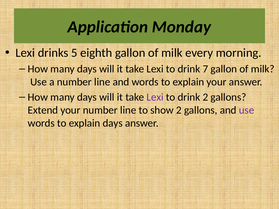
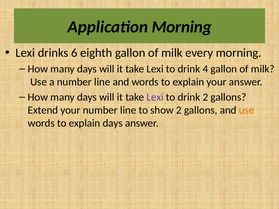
Application Monday: Monday -> Morning (182, 27)
5: 5 -> 6 (74, 53)
7: 7 -> 4 (205, 69)
use colour: purple -> orange (247, 110)
